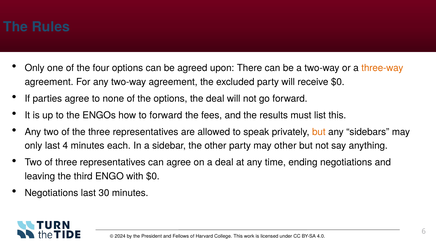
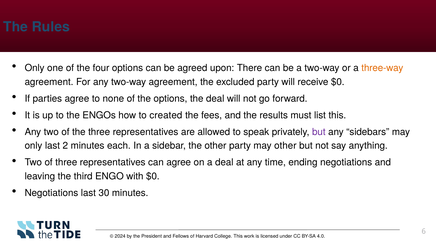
to forward: forward -> created (166, 115)
but colour: orange -> purple (319, 132)
4: 4 -> 2 (65, 146)
